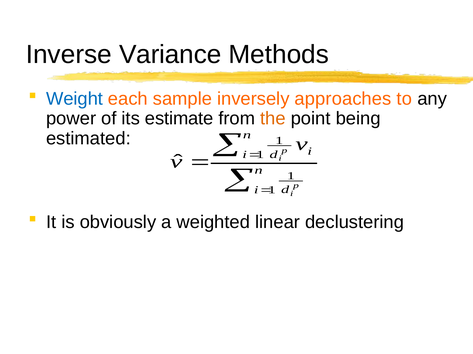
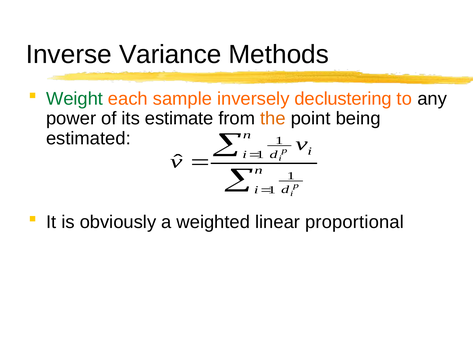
Weight colour: blue -> green (75, 99)
approaches: approaches -> declustering (343, 99)
declustering: declustering -> proportional (355, 223)
